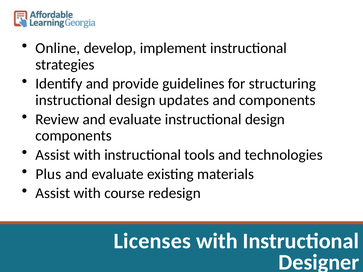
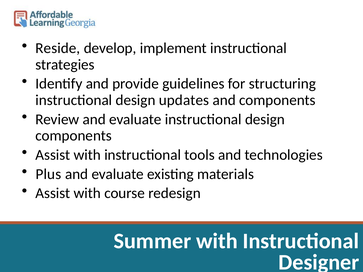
Online: Online -> Reside (58, 48)
Licenses: Licenses -> Summer (152, 241)
